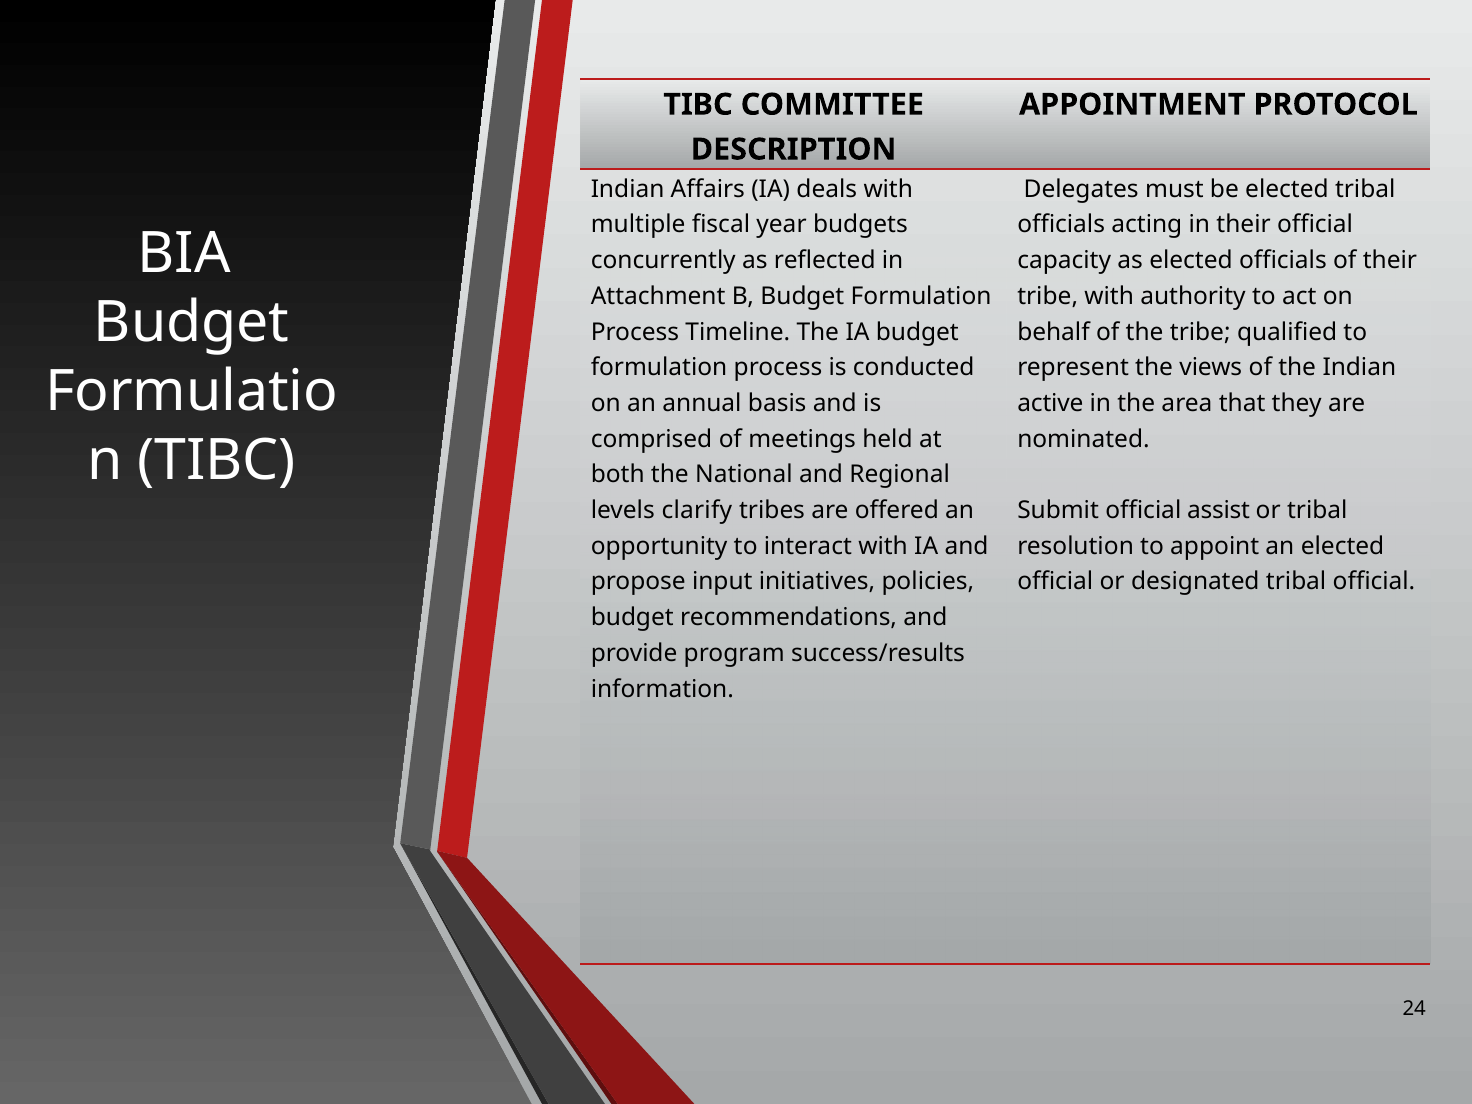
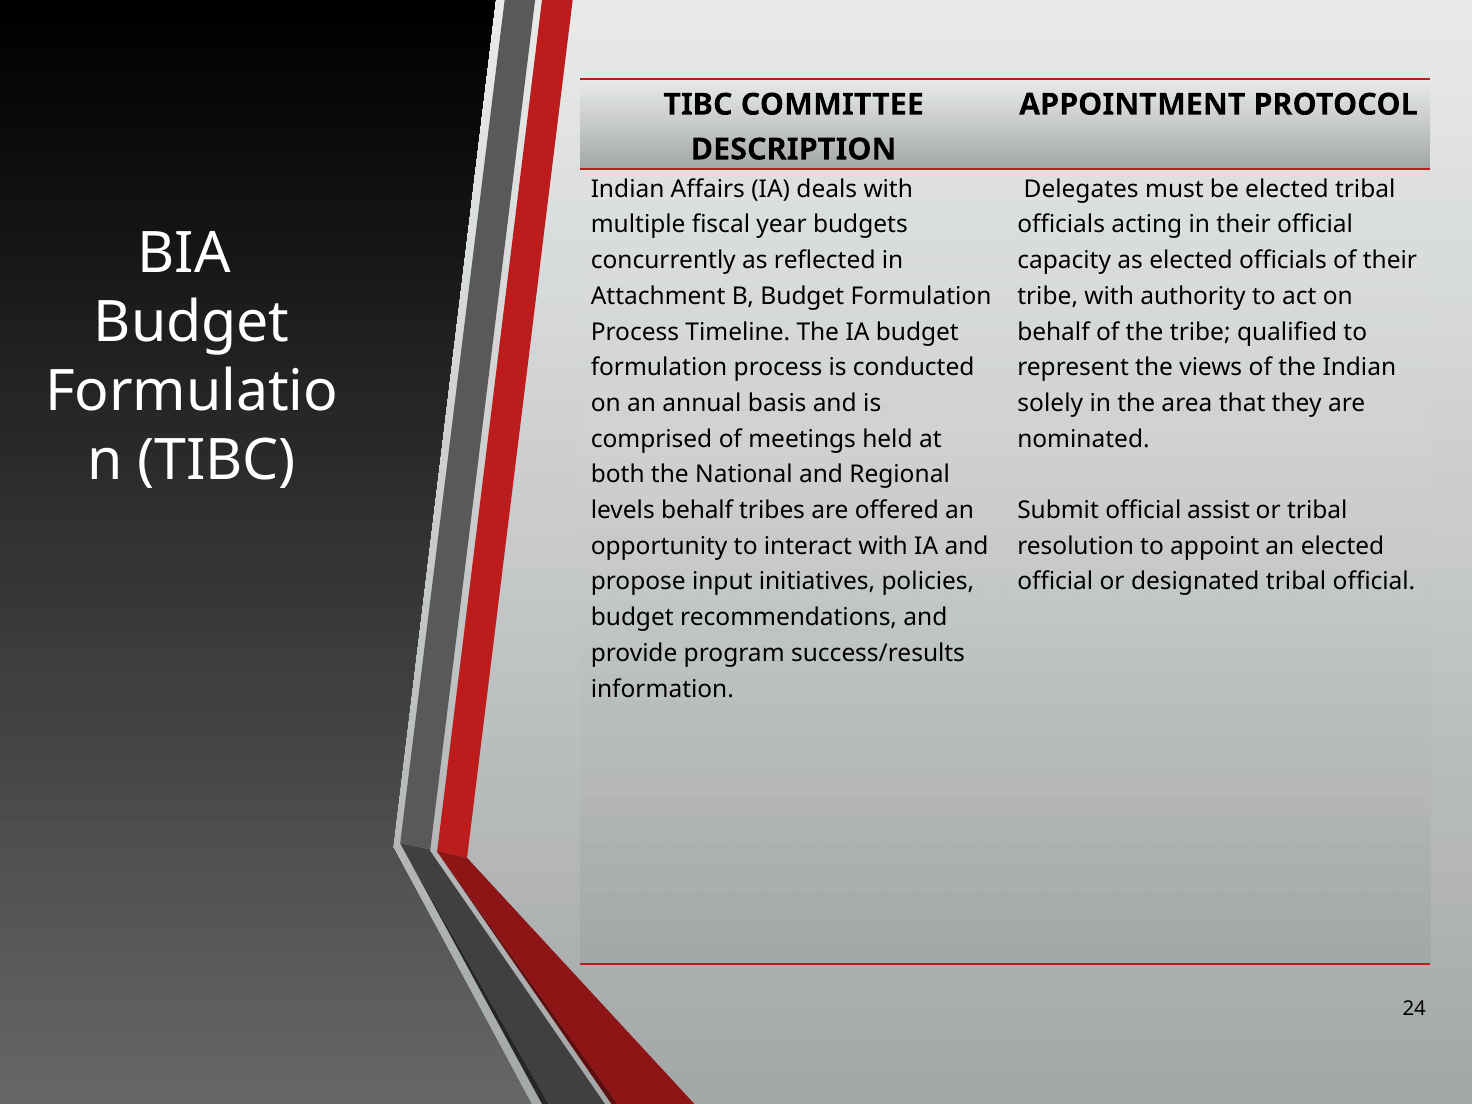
active: active -> solely (1050, 403)
levels clarify: clarify -> behalf (697, 510)
